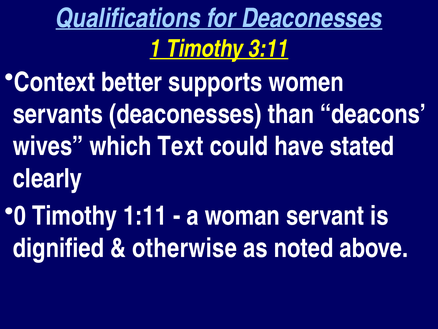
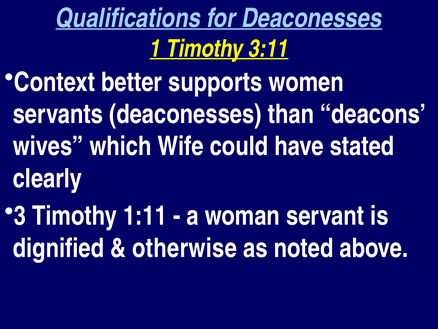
Text: Text -> Wife (181, 146)
0: 0 -> 3 (20, 216)
